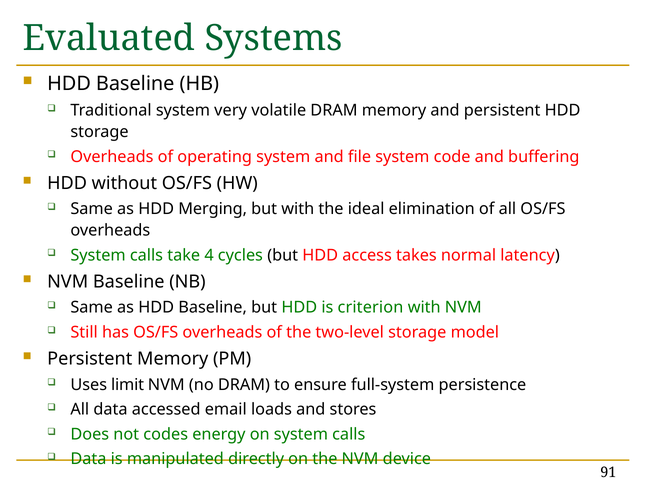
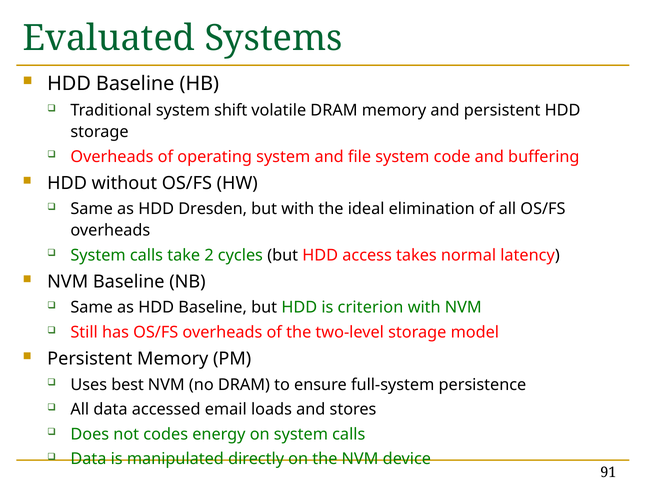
very: very -> shift (231, 110)
Merging: Merging -> Dresden (213, 209)
4: 4 -> 2 (209, 255)
limit: limit -> best (128, 384)
